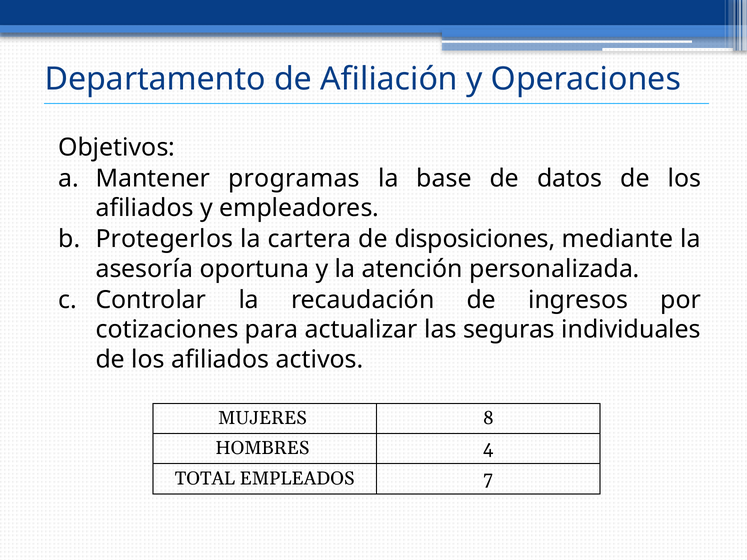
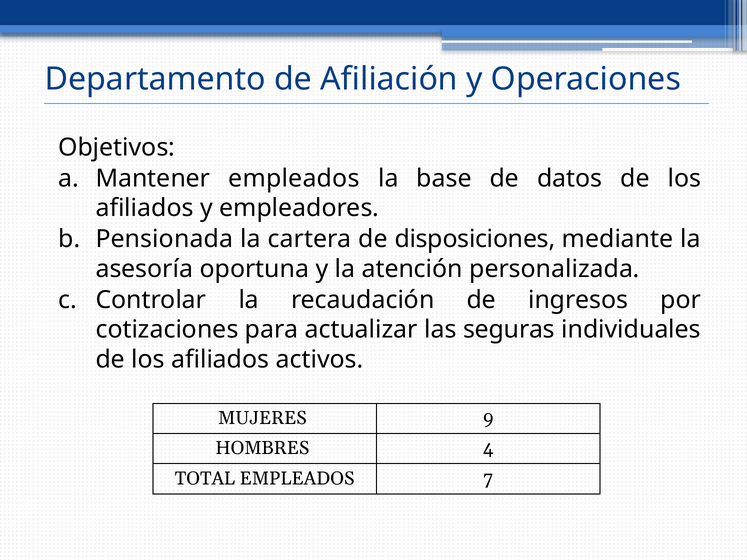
Mantener programas: programas -> empleados (294, 178)
Protegerlos: Protegerlos -> Pensionada (164, 239)
8: 8 -> 9 (488, 419)
